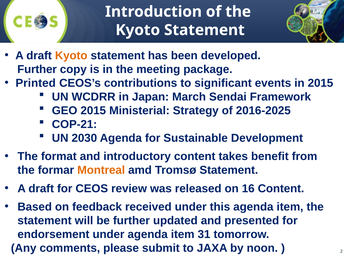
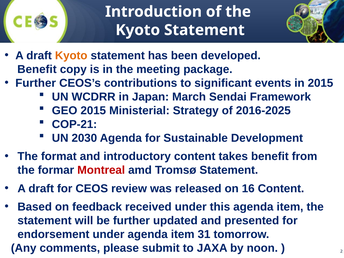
Further: Further -> Benefit (37, 69)
Printed: Printed -> Further (36, 83)
Montreal colour: orange -> red (101, 170)
